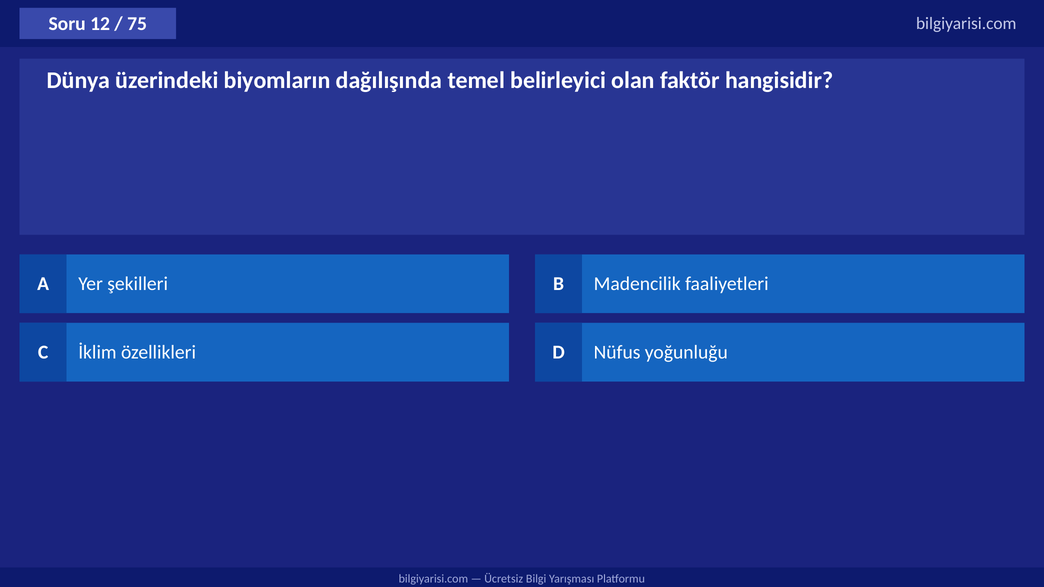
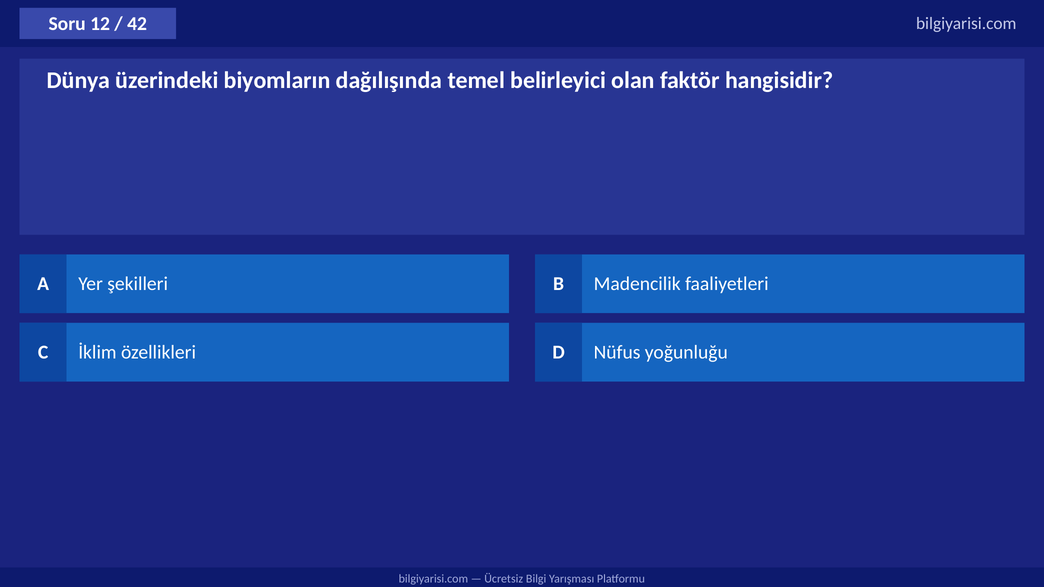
75: 75 -> 42 (137, 24)
